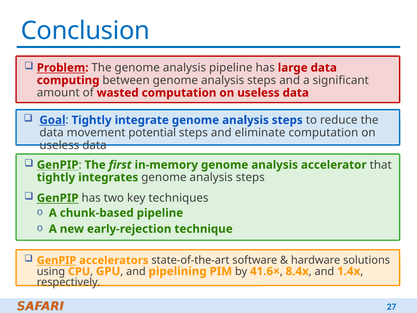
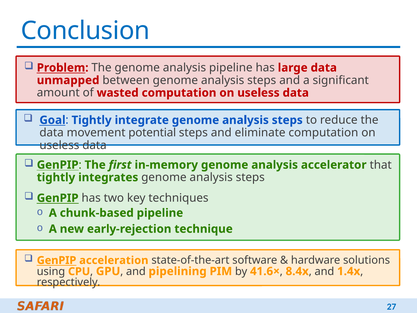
computing: computing -> unmapped (68, 80)
accelerators: accelerators -> acceleration (114, 260)
